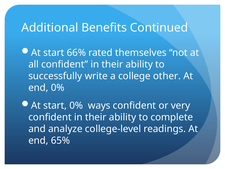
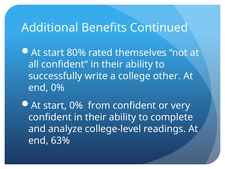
66%: 66% -> 80% (76, 53)
ways: ways -> from (99, 105)
65%: 65% -> 63% (60, 140)
